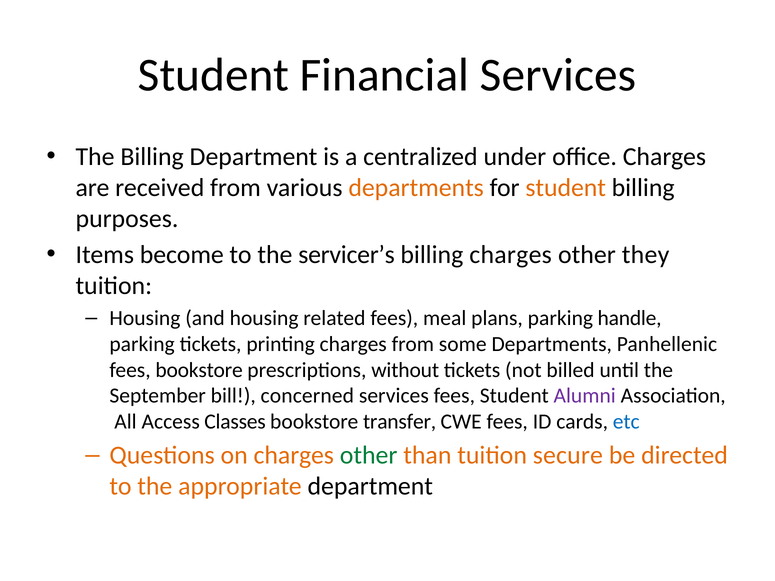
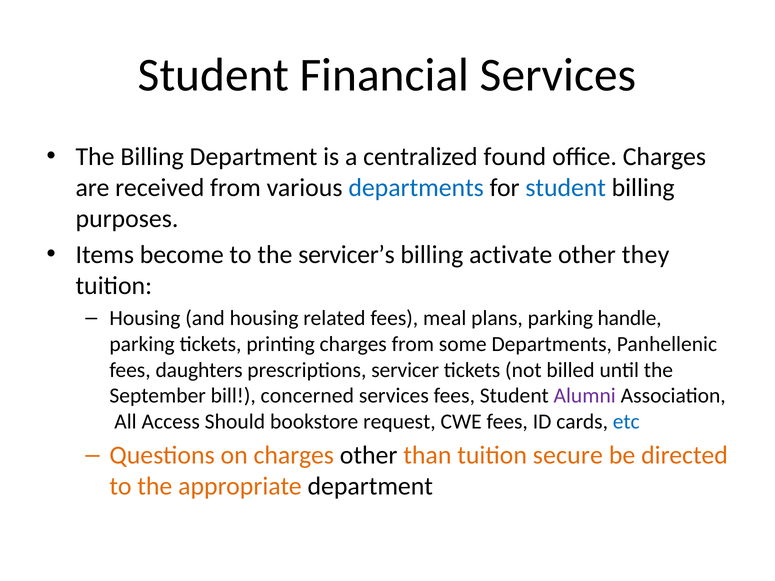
under: under -> found (515, 157)
departments colour: orange -> blue (416, 188)
student colour: orange -> blue (566, 188)
billing charges: charges -> activate (511, 255)
fees bookstore: bookstore -> daughters (199, 370)
without: without -> servicer (405, 370)
Classes: Classes -> Should (235, 422)
transfer: transfer -> request (399, 422)
other colour: green -> black (369, 456)
